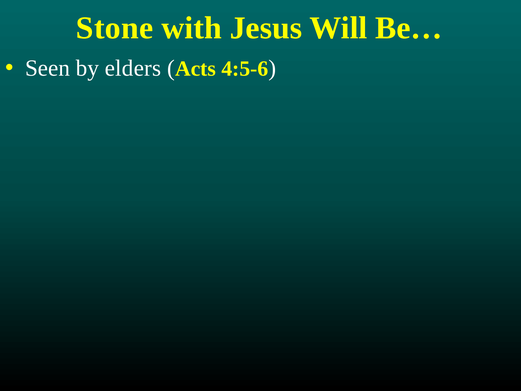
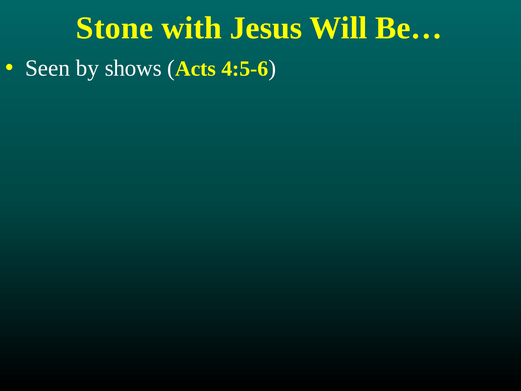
elders: elders -> shows (133, 68)
